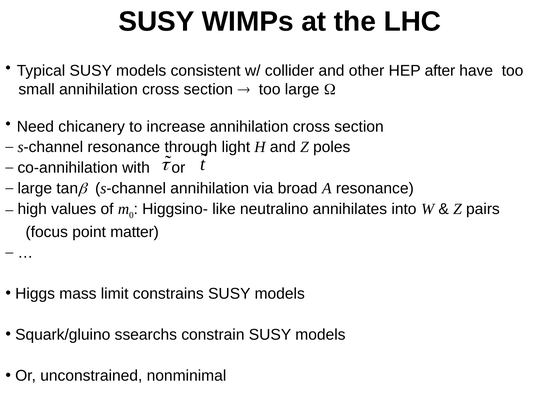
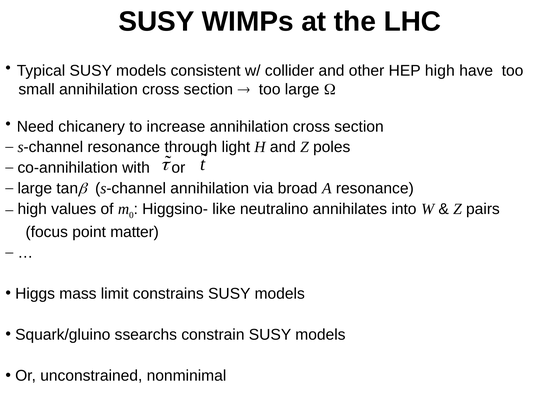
HEP after: after -> high (440, 71)
